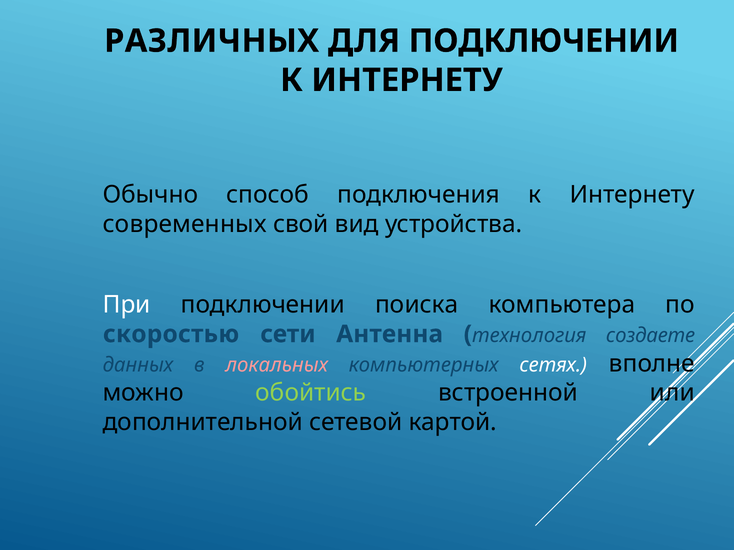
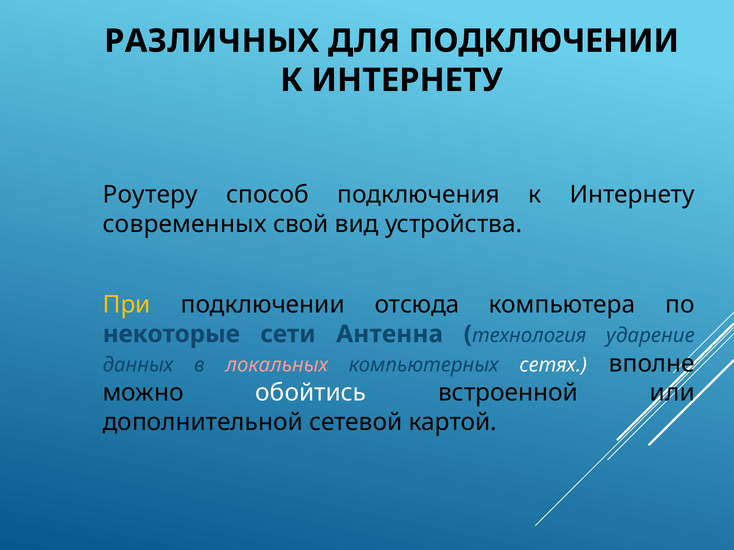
Обычно: Обычно -> Роутеру (150, 195)
При colour: white -> yellow (127, 305)
поиска: поиска -> отсюда (417, 305)
скоростью: скоростью -> некоторые (171, 334)
создаете: создаете -> ударение (650, 336)
обойтись colour: light green -> white (311, 393)
